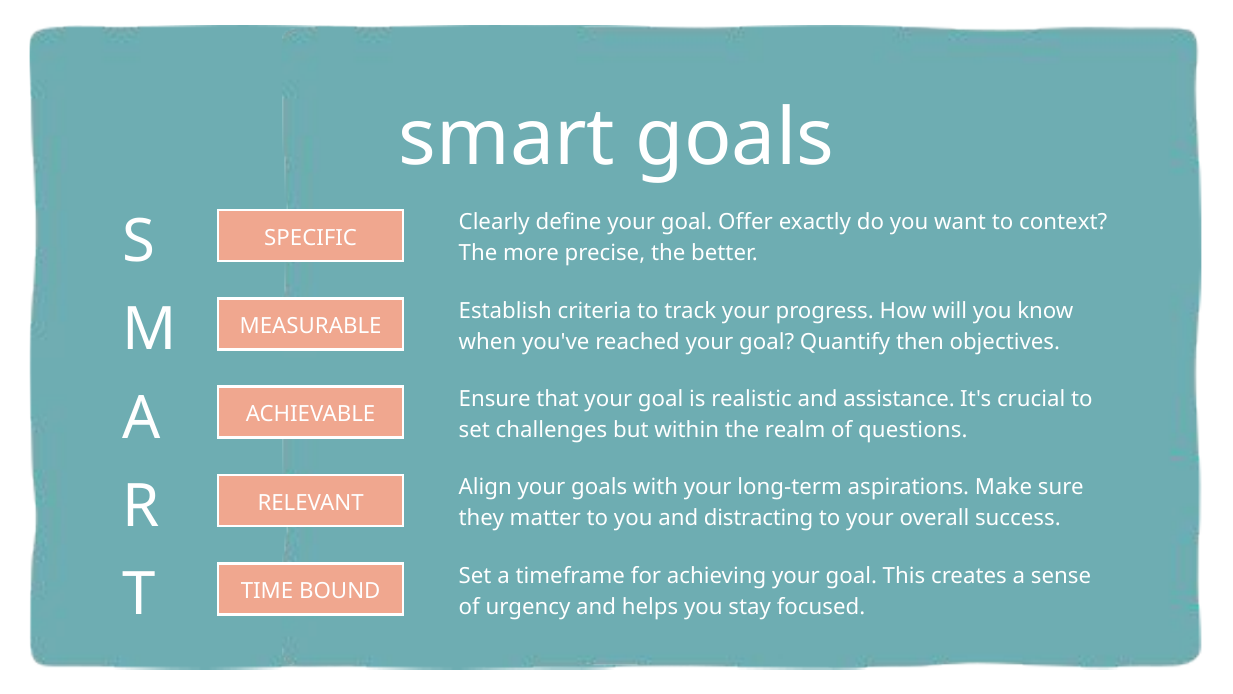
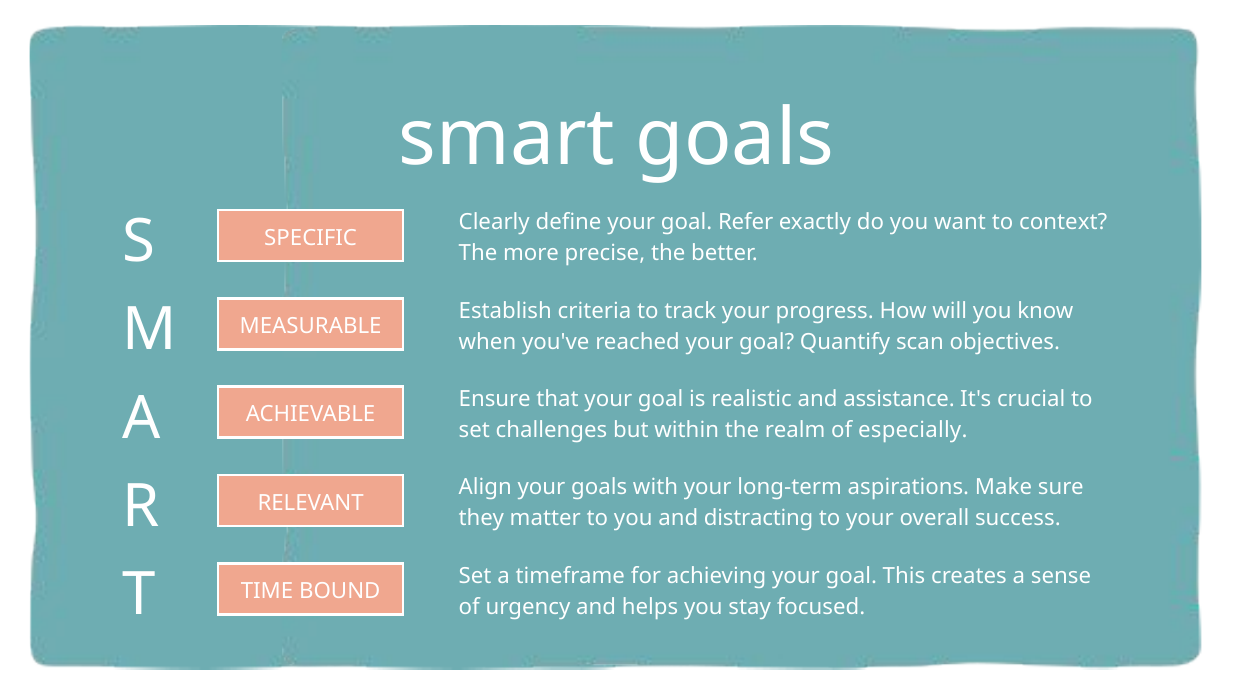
Offer: Offer -> Refer (746, 222)
then: then -> scan (920, 342)
questions: questions -> especially (913, 430)
